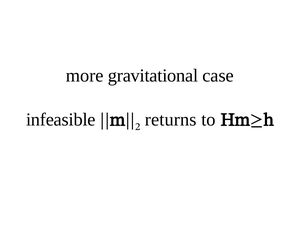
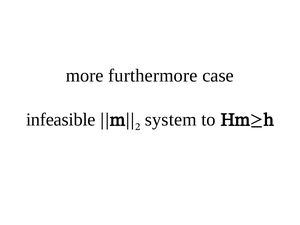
gravitational: gravitational -> furthermore (153, 75)
returns: returns -> system (171, 120)
